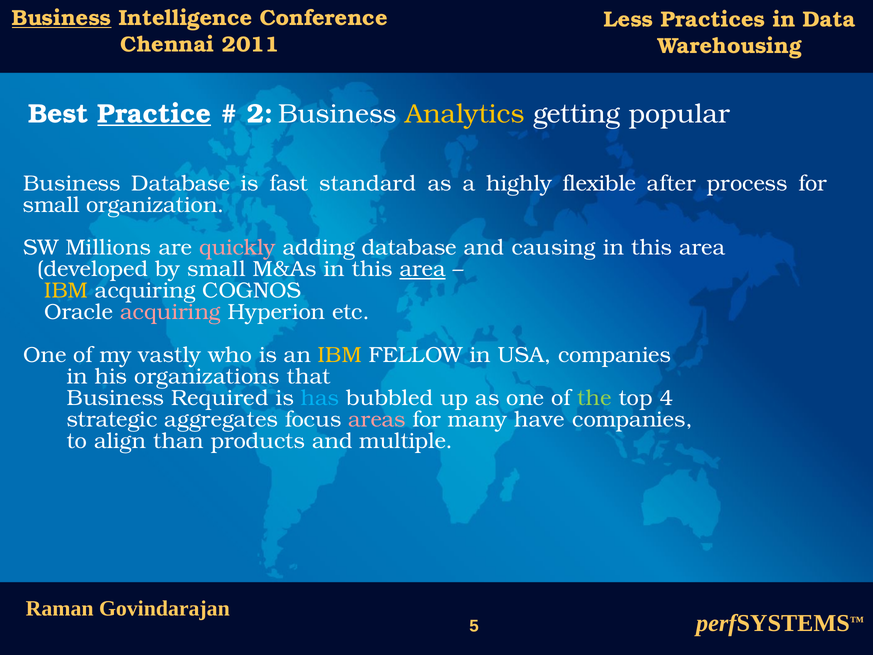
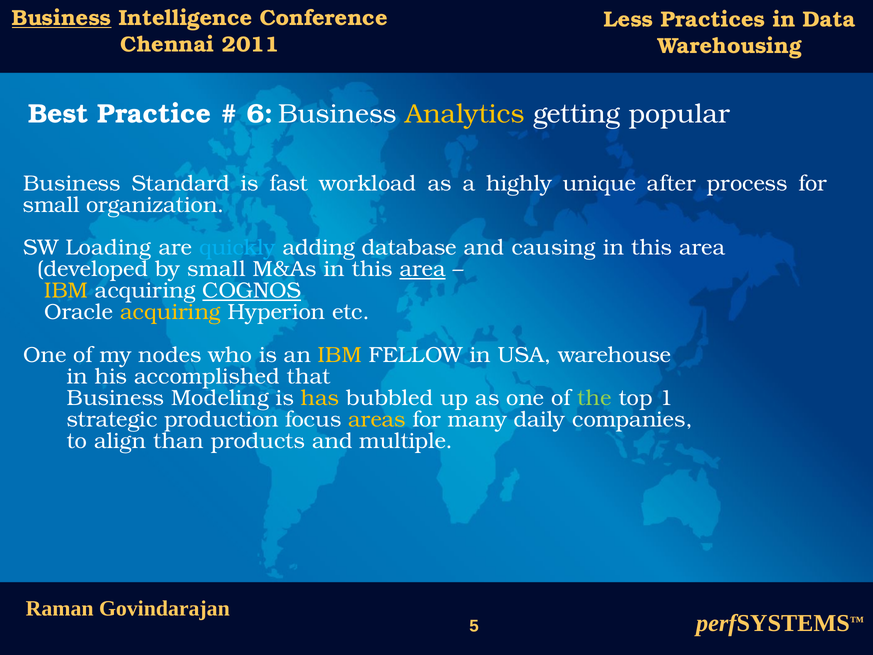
Practice underline: present -> none (154, 114)
2: 2 -> 6 (260, 114)
Business Database: Database -> Standard (181, 183)
standard: standard -> workload (368, 183)
flexible: flexible -> unique (600, 183)
Millions: Millions -> Loading (108, 248)
quickly colour: pink -> light blue (237, 248)
COGNOS underline: none -> present (252, 291)
acquiring colour: pink -> yellow (170, 312)
vastly: vastly -> nodes (170, 355)
USA companies: companies -> warehouse (615, 355)
organizations: organizations -> accomplished (207, 377)
Required: Required -> Modeling (220, 398)
has colour: light blue -> yellow (320, 398)
4: 4 -> 1 (666, 398)
aggregates: aggregates -> production (221, 420)
areas colour: pink -> yellow (377, 420)
have: have -> daily (540, 420)
